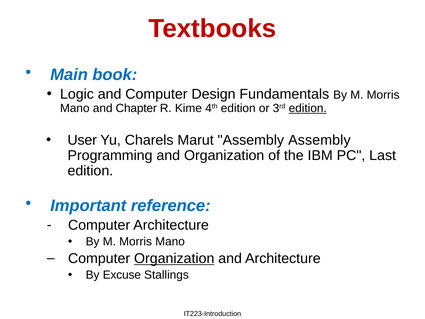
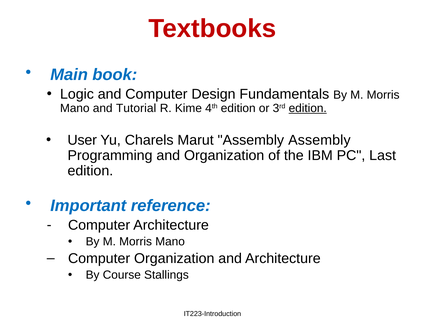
Chapter: Chapter -> Tutorial (136, 108)
Organization underline: present -> none (174, 258)
Excuse: Excuse -> Course (122, 275)
